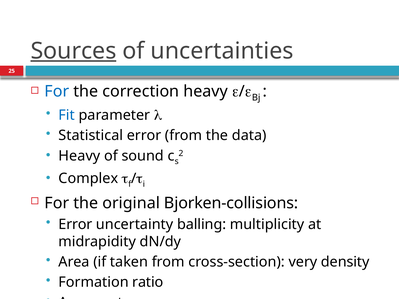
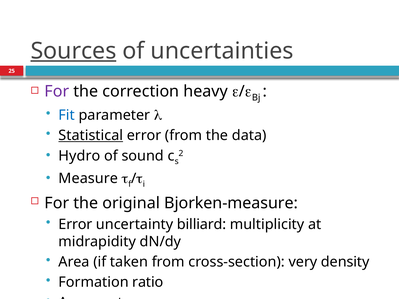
For colour: blue -> purple (57, 91)
Statistical underline: none -> present (91, 136)
Heavy: Heavy -> Hydro (79, 156)
Complex: Complex -> Measure (88, 179)
Bjorken-collisions: Bjorken-collisions -> Bjorken-measure (231, 203)
balling: balling -> billiard (202, 225)
